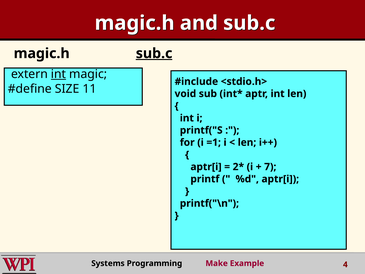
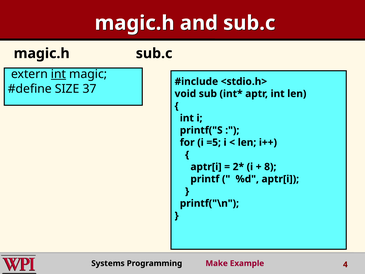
sub.c underline: present -> none (154, 53)
11: 11 -> 37 (90, 89)
=1: =1 -> =5 (214, 142)
7: 7 -> 8 (270, 167)
